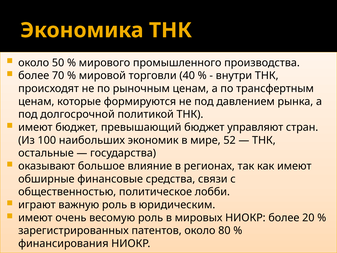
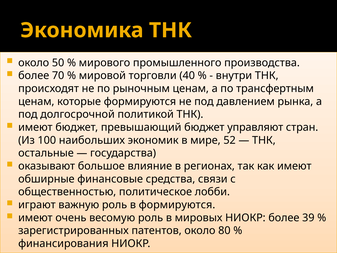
в юридическим: юридическим -> формируются (177, 205)
20: 20 -> 39 (308, 218)
